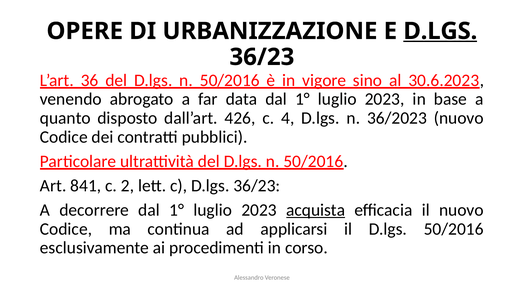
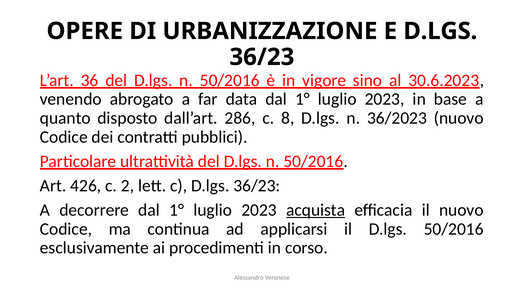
D.LGS underline: present -> none (440, 31)
426: 426 -> 286 (240, 118)
4: 4 -> 8 (288, 118)
841: 841 -> 426 (86, 185)
